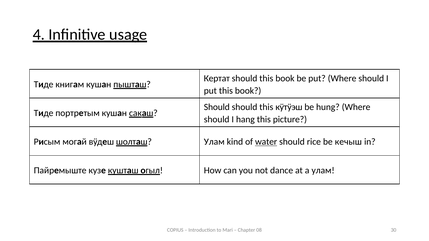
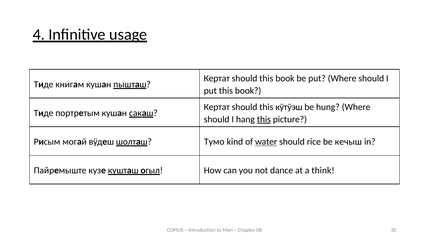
Should: Should -> Кертат (217, 107)
this underline: none -> present (264, 119)
шолташ Улам: Улам -> Тумо (214, 142)
a улам: улам -> think (323, 171)
